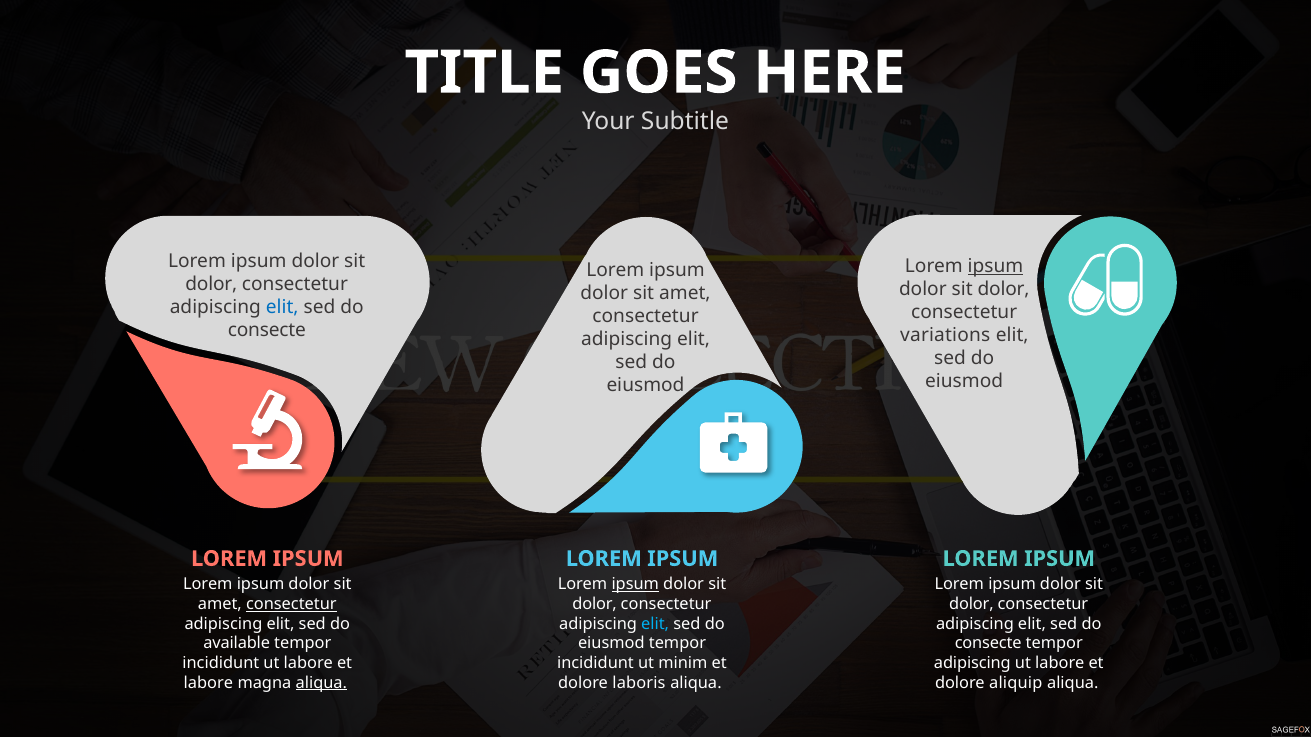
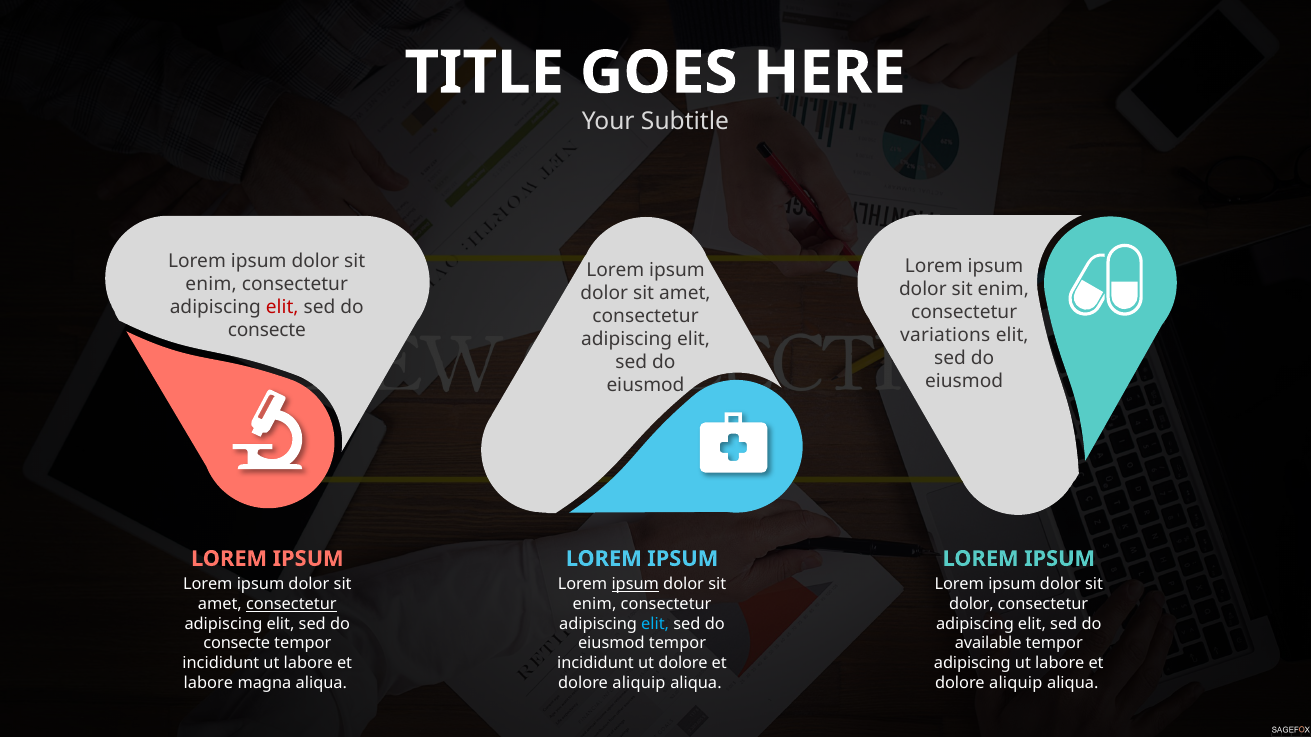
ipsum underline: present -> none (996, 267)
dolor: dolor -> enim (211, 284)
dolor: dolor -> enim (1003, 289)
elit colour: blue -> red (282, 307)
dolor: dolor -> enim (594, 604)
available: available -> consecte (237, 644)
consecte: consecte -> available (988, 644)
ut minim: minim -> dolore (683, 663)
aliqua underline: present -> none (321, 683)
laboris: laboris -> aliquip (639, 683)
